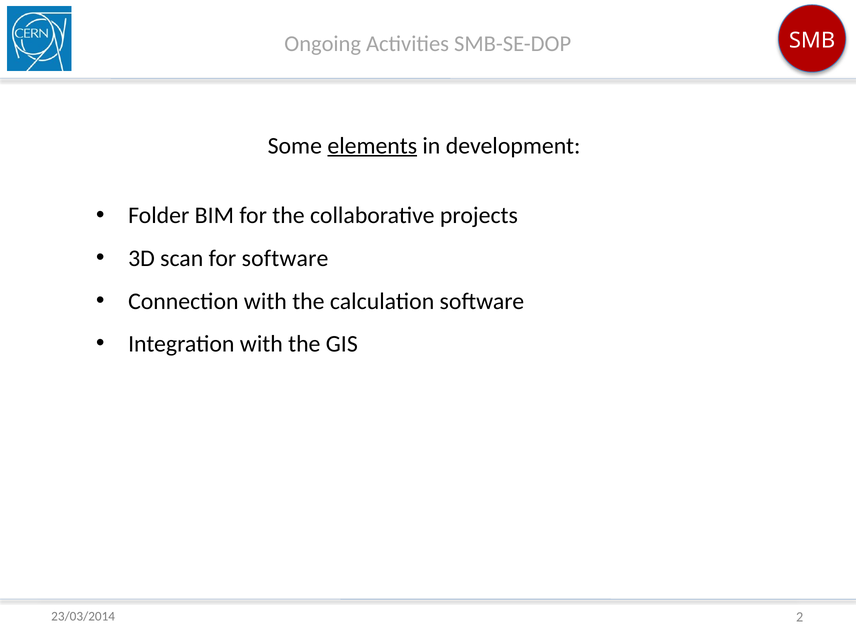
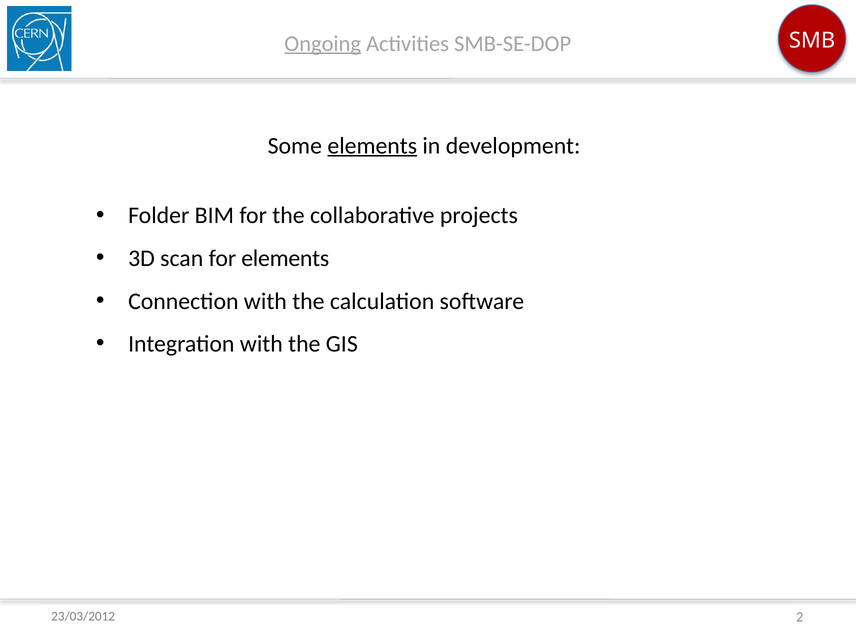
Ongoing underline: none -> present (323, 44)
for software: software -> elements (285, 258)
23/03/2014: 23/03/2014 -> 23/03/2012 (83, 617)
